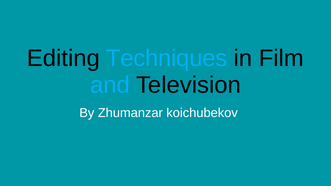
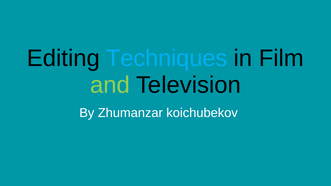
and colour: light blue -> light green (110, 85)
